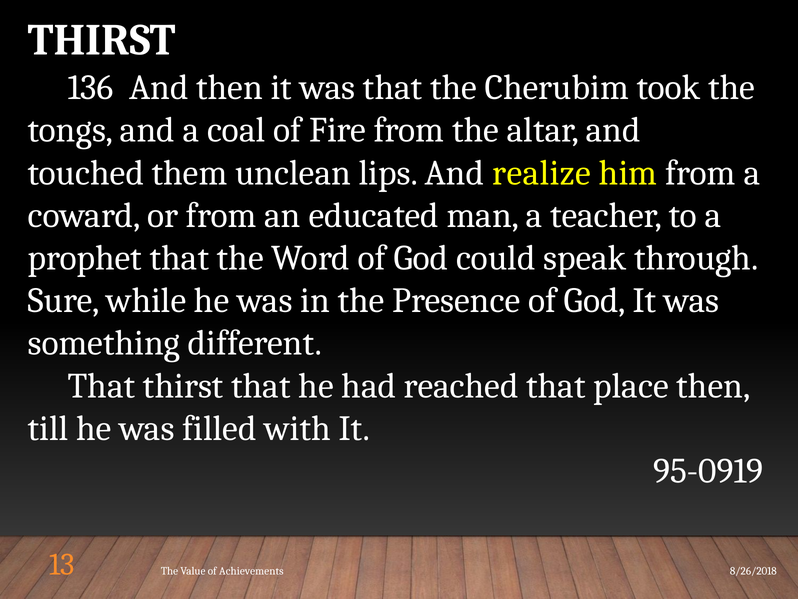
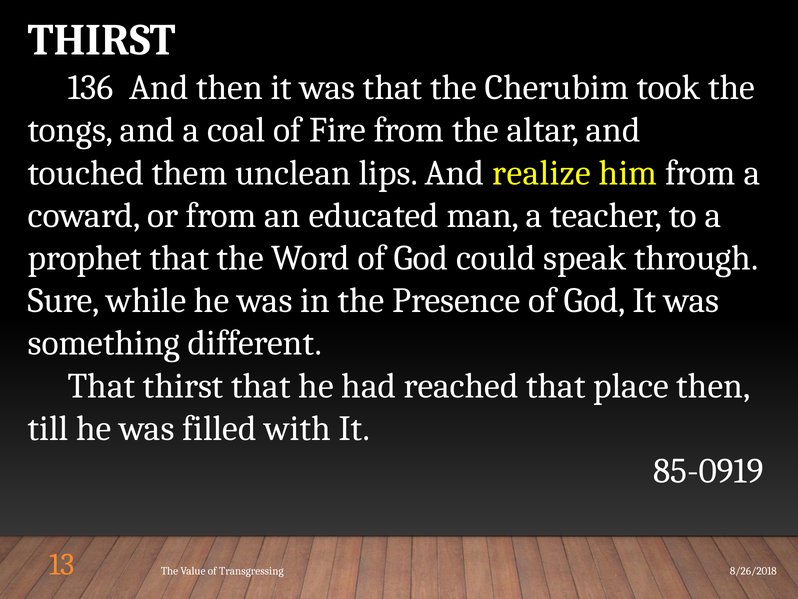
95-0919: 95-0919 -> 85-0919 (708, 471)
Achievements: Achievements -> Transgressing (251, 570)
